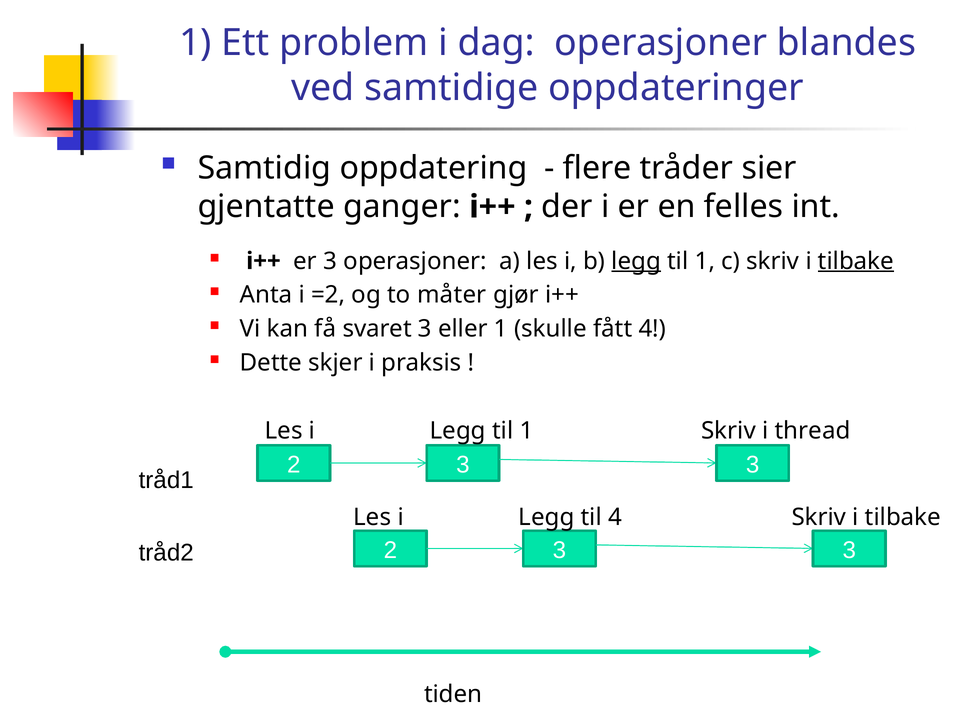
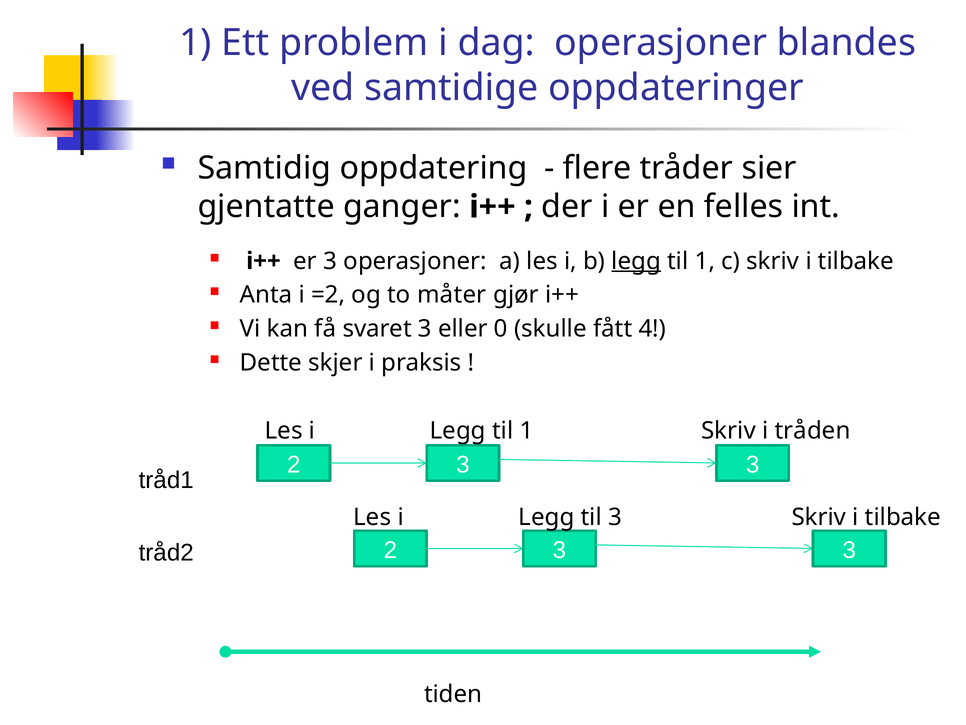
tilbake underline: present -> none (856, 261)
eller 1: 1 -> 0 (501, 328)
thread: thread -> tråden (813, 430)
til 4: 4 -> 3 (615, 517)
